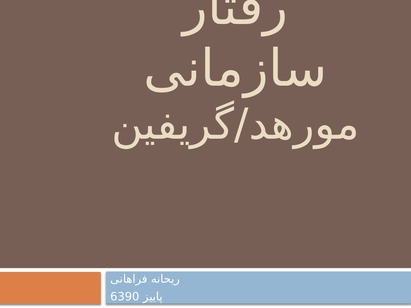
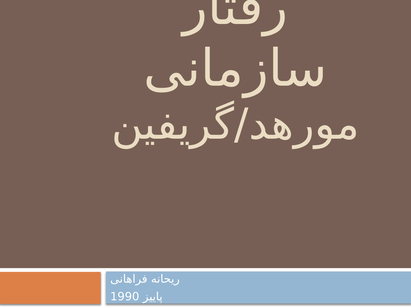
6390: 6390 -> 1990 (125, 297)
